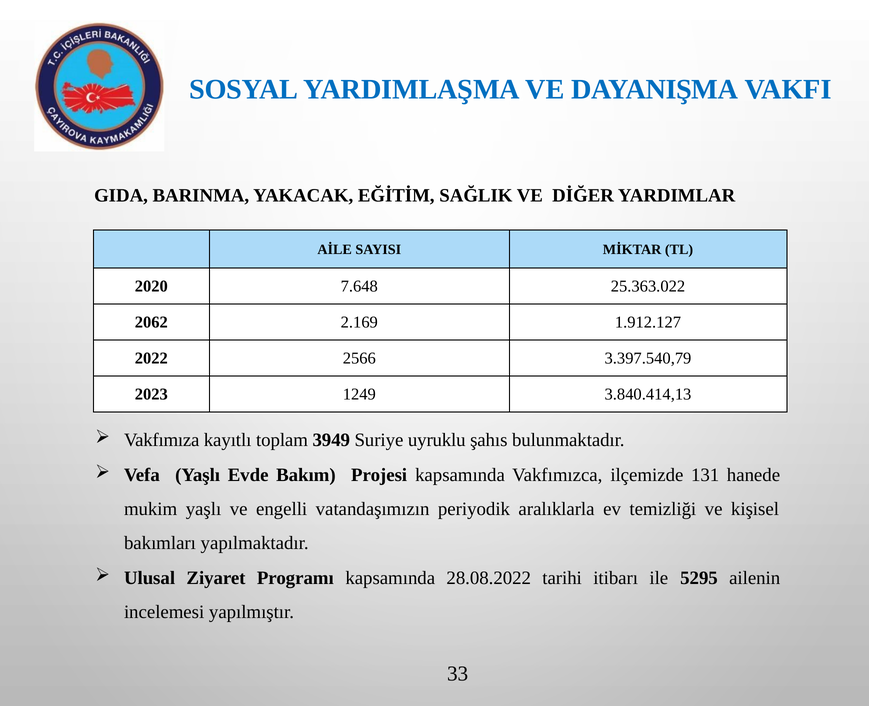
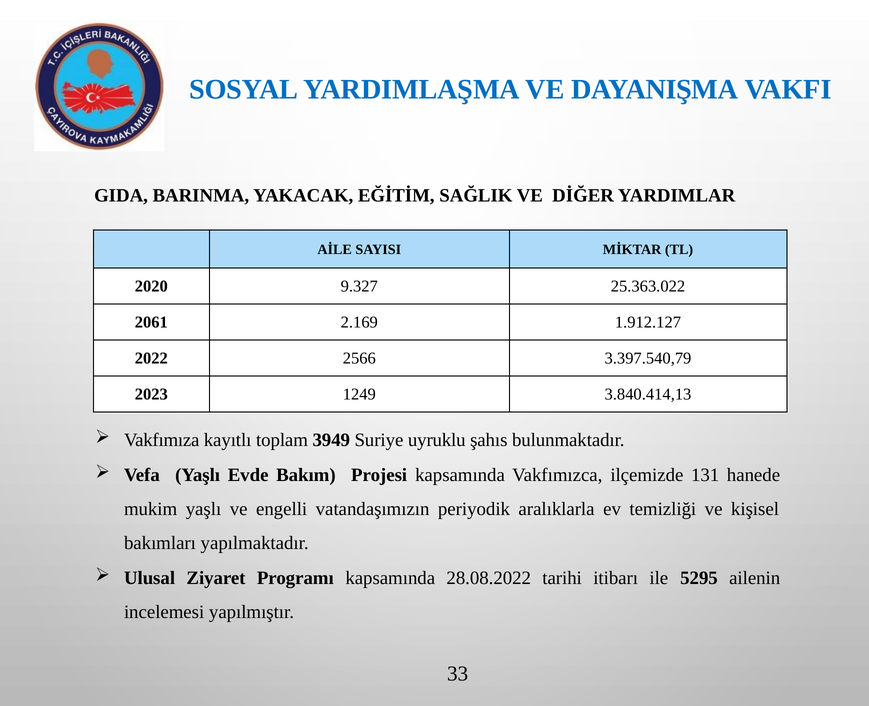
7.648: 7.648 -> 9.327 (359, 286)
2062: 2062 -> 2061 (151, 322)
